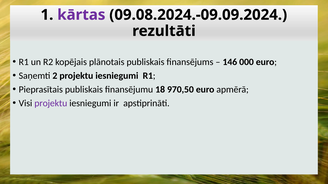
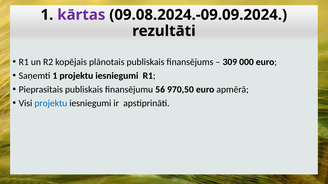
146: 146 -> 309 (230, 62)
Saņemti 2: 2 -> 1 (55, 76)
18: 18 -> 56 (160, 90)
projektu colour: purple -> blue (51, 103)
